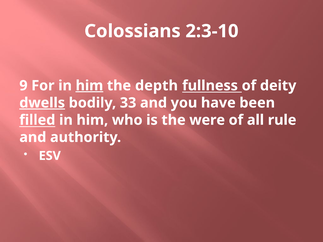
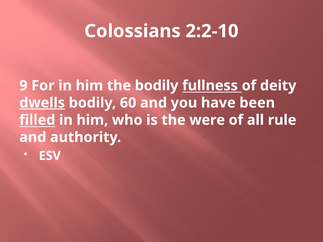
2:3-10: 2:3-10 -> 2:2-10 (212, 31)
him underline: present -> none (89, 86)
the depth: depth -> bodily (157, 86)
33: 33 -> 60 (128, 103)
